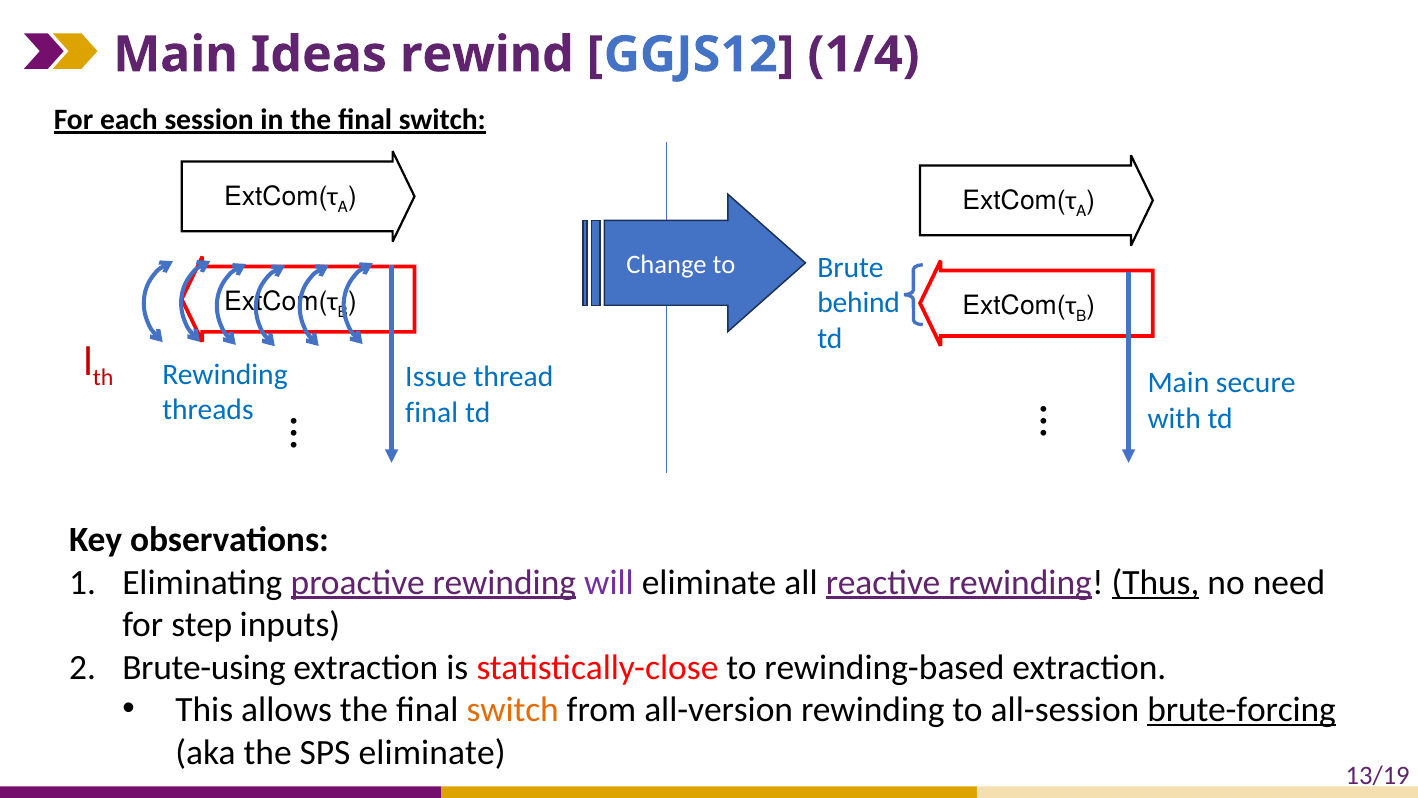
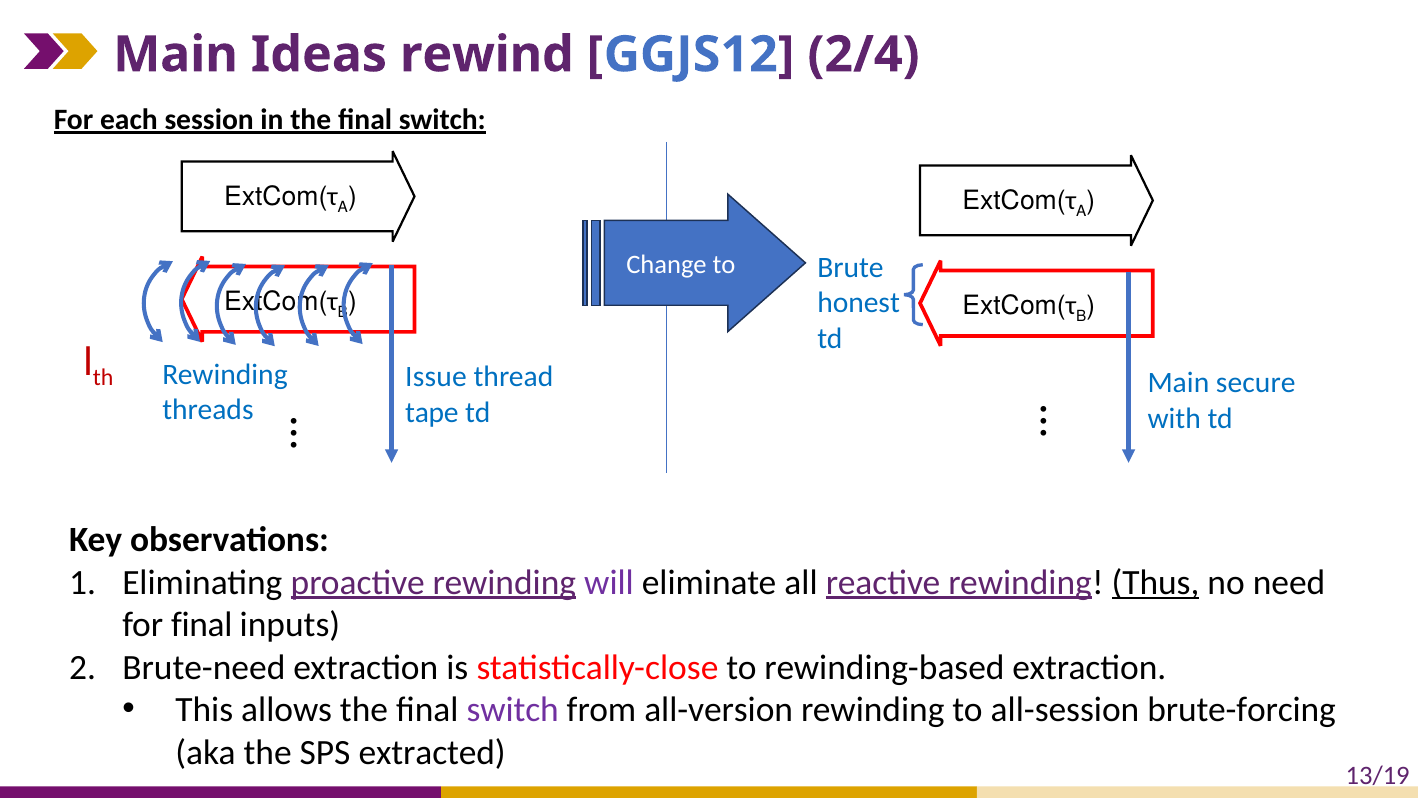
1/4: 1/4 -> 2/4 (864, 55)
behind: behind -> honest (859, 303)
final: final -> tape (432, 412)
for step: step -> final (202, 625)
Brute-using: Brute-using -> Brute-need (204, 667)
switch colour: orange -> purple (513, 710)
brute-forcing underline: present -> none (1242, 710)
SPS eliminate: eliminate -> extracted (432, 752)
